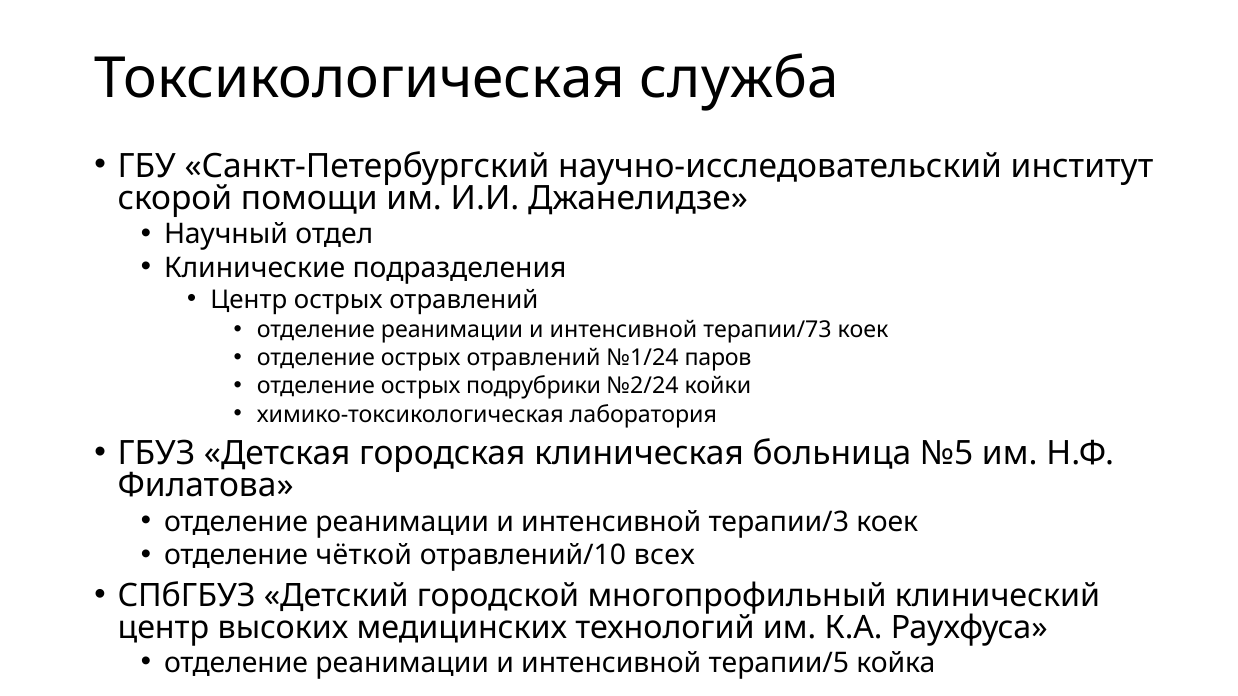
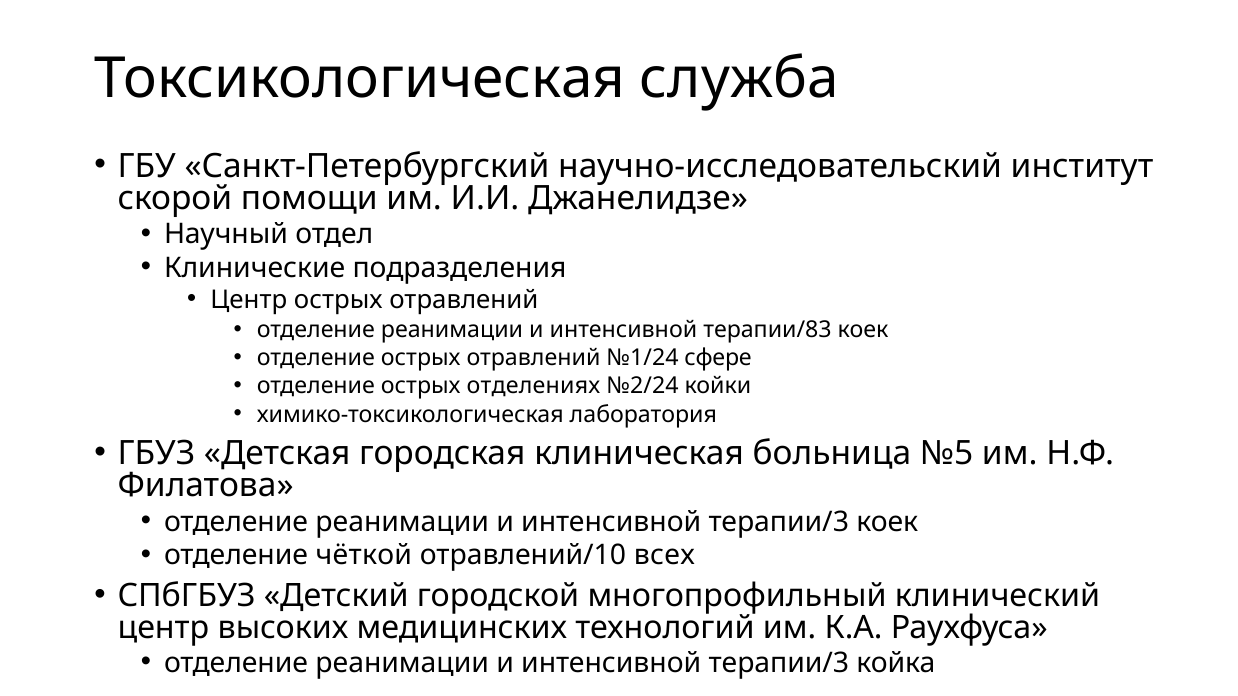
терапии/73: терапии/73 -> терапии/83 (767, 330)
паров: паров -> сфере (718, 358)
подрубрики: подрубрики -> отделениях (533, 387)
терапии/5: терапии/5 -> терапии/3 (779, 663)
